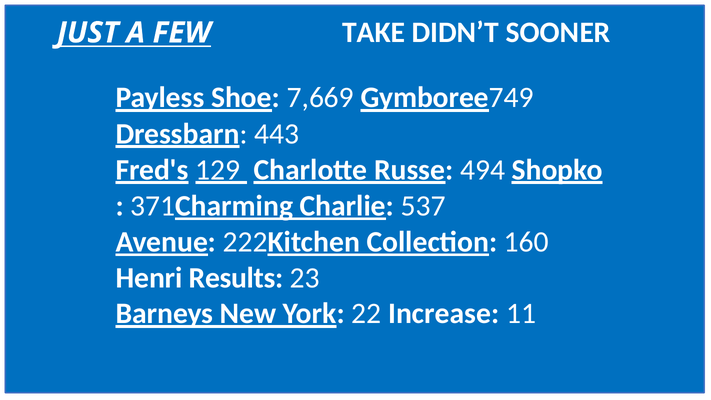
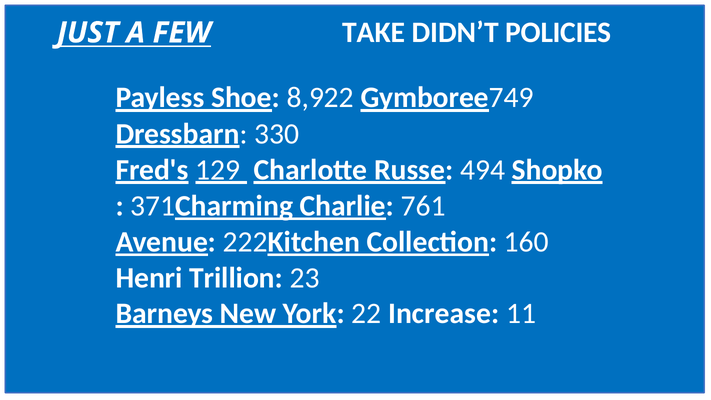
SOONER: SOONER -> POLICIES (558, 33)
7,669: 7,669 -> 8,922 (320, 98)
443: 443 -> 330 (277, 134)
537: 537 -> 761 (423, 206)
Results: Results -> Trillion (236, 278)
